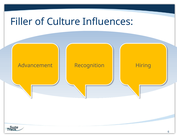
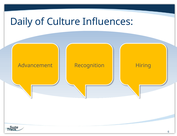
Filler: Filler -> Daily (21, 22)
